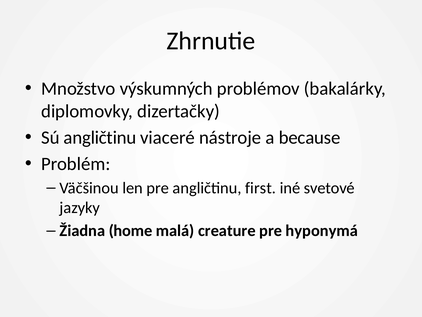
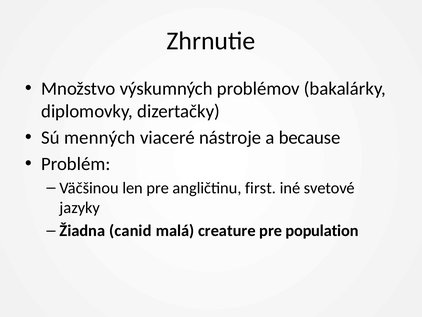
Sú angličtinu: angličtinu -> menných (100, 137)
home: home -> canid (130, 231)
hyponymá: hyponymá -> population (322, 231)
